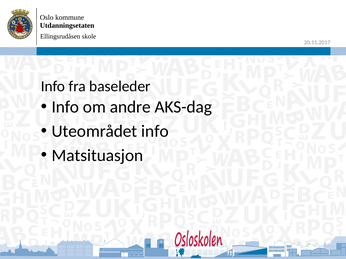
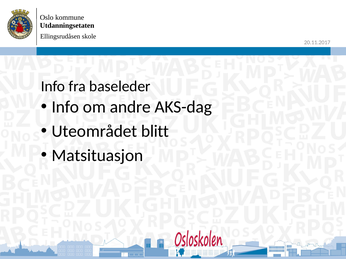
Uteområdet info: info -> blitt (155, 131)
